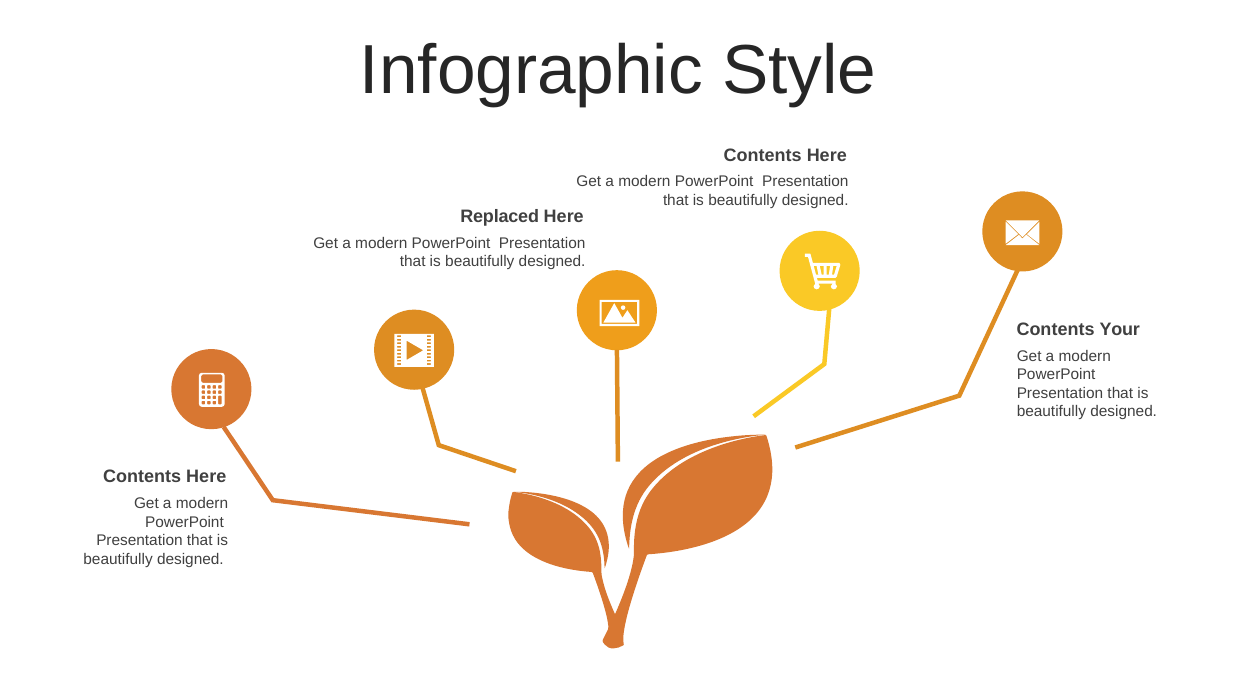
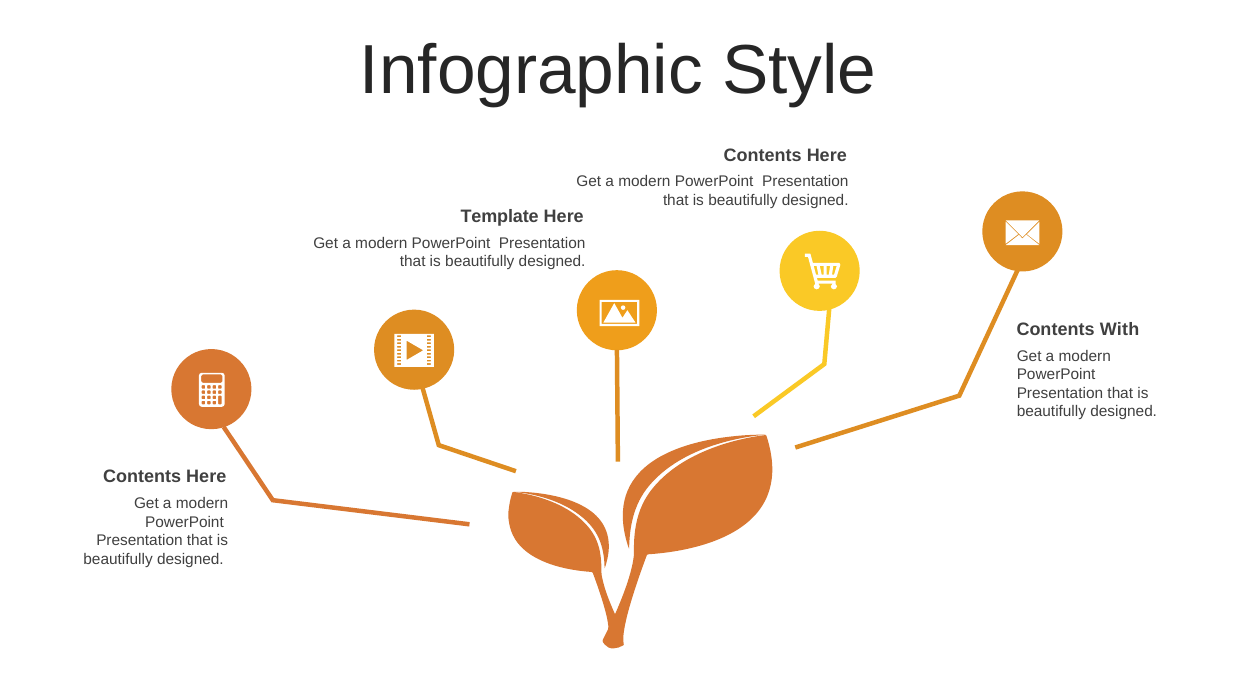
Replaced: Replaced -> Template (500, 217)
Your: Your -> With (1120, 330)
